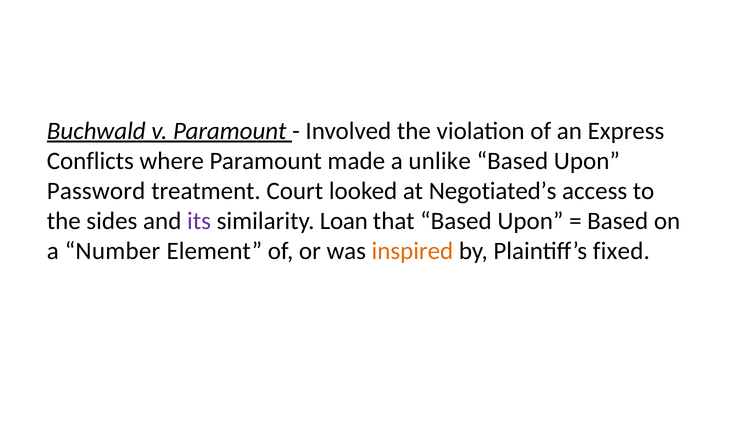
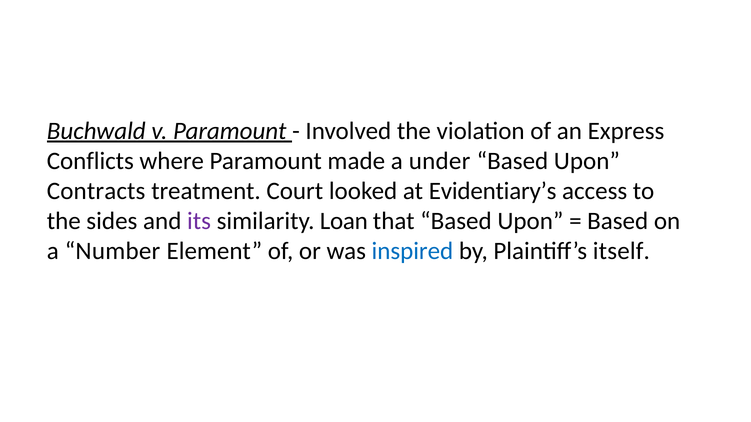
unlike: unlike -> under (440, 161)
Password: Password -> Contracts (96, 191)
Negotiated’s: Negotiated’s -> Evidentiary’s (493, 191)
inspired colour: orange -> blue (412, 251)
fixed: fixed -> itself (621, 251)
